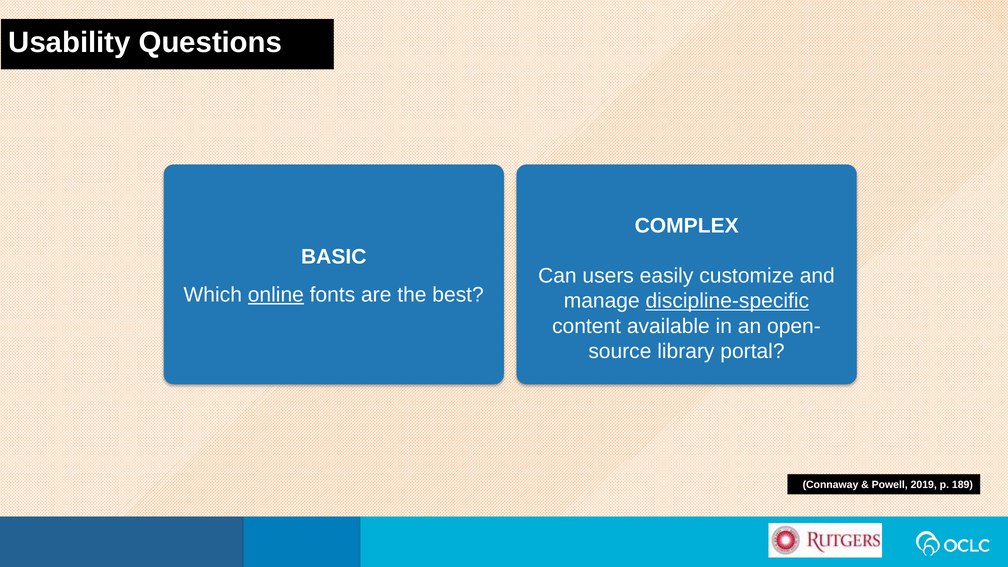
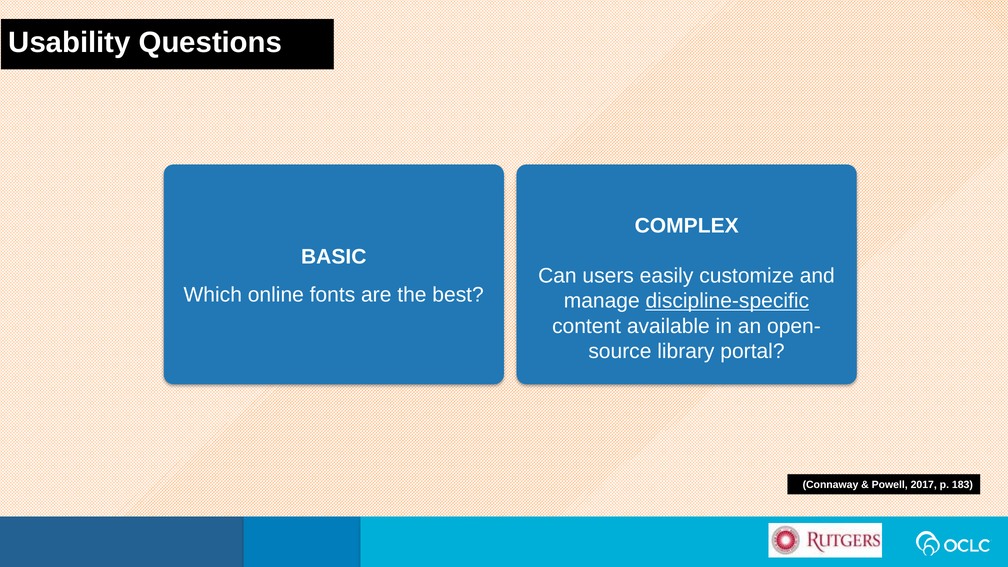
online underline: present -> none (276, 295)
2019: 2019 -> 2017 (924, 485)
189: 189 -> 183 (962, 485)
